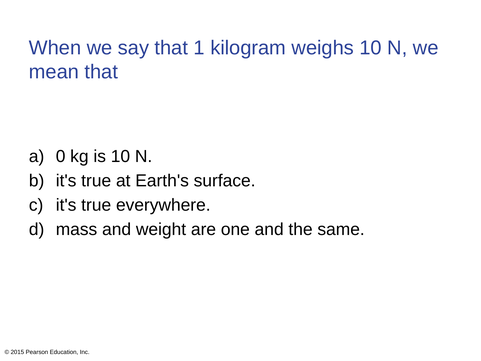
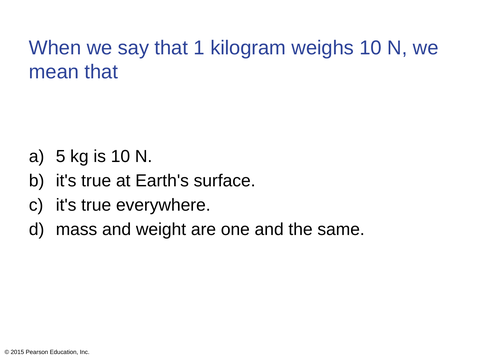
0: 0 -> 5 (61, 156)
